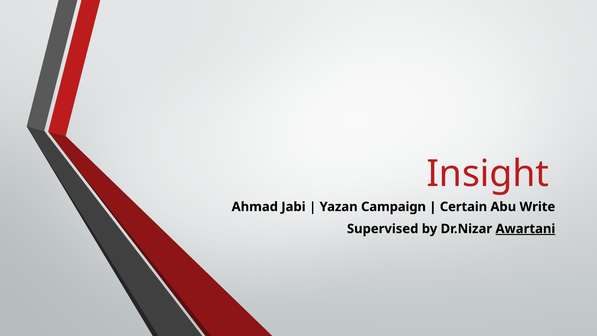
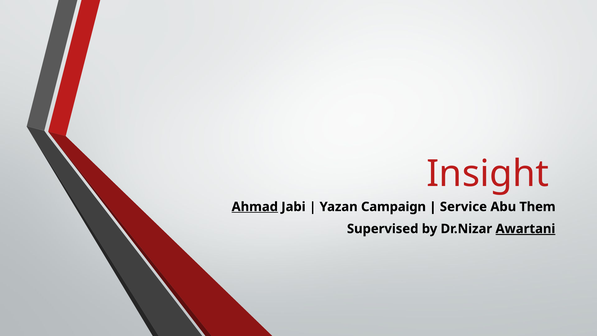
Ahmad underline: none -> present (255, 207)
Certain: Certain -> Service (463, 207)
Write: Write -> Them (537, 207)
